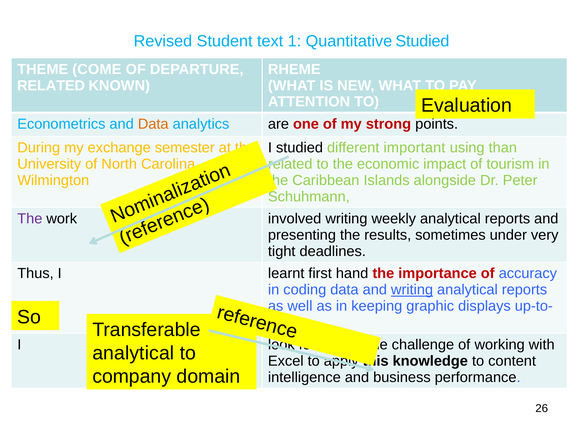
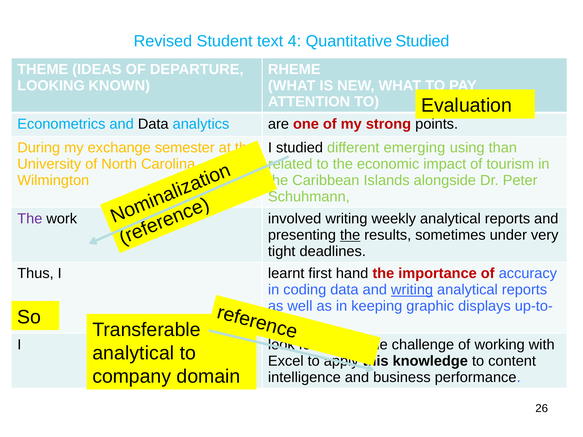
1: 1 -> 4 (294, 41)
COME: COME -> IDEAS (97, 69)
RELATED: RELATED -> LOOKING (51, 86)
Data colour: orange -> black (153, 124)
important: important -> emerging (414, 148)
the underline: none -> present (350, 235)
